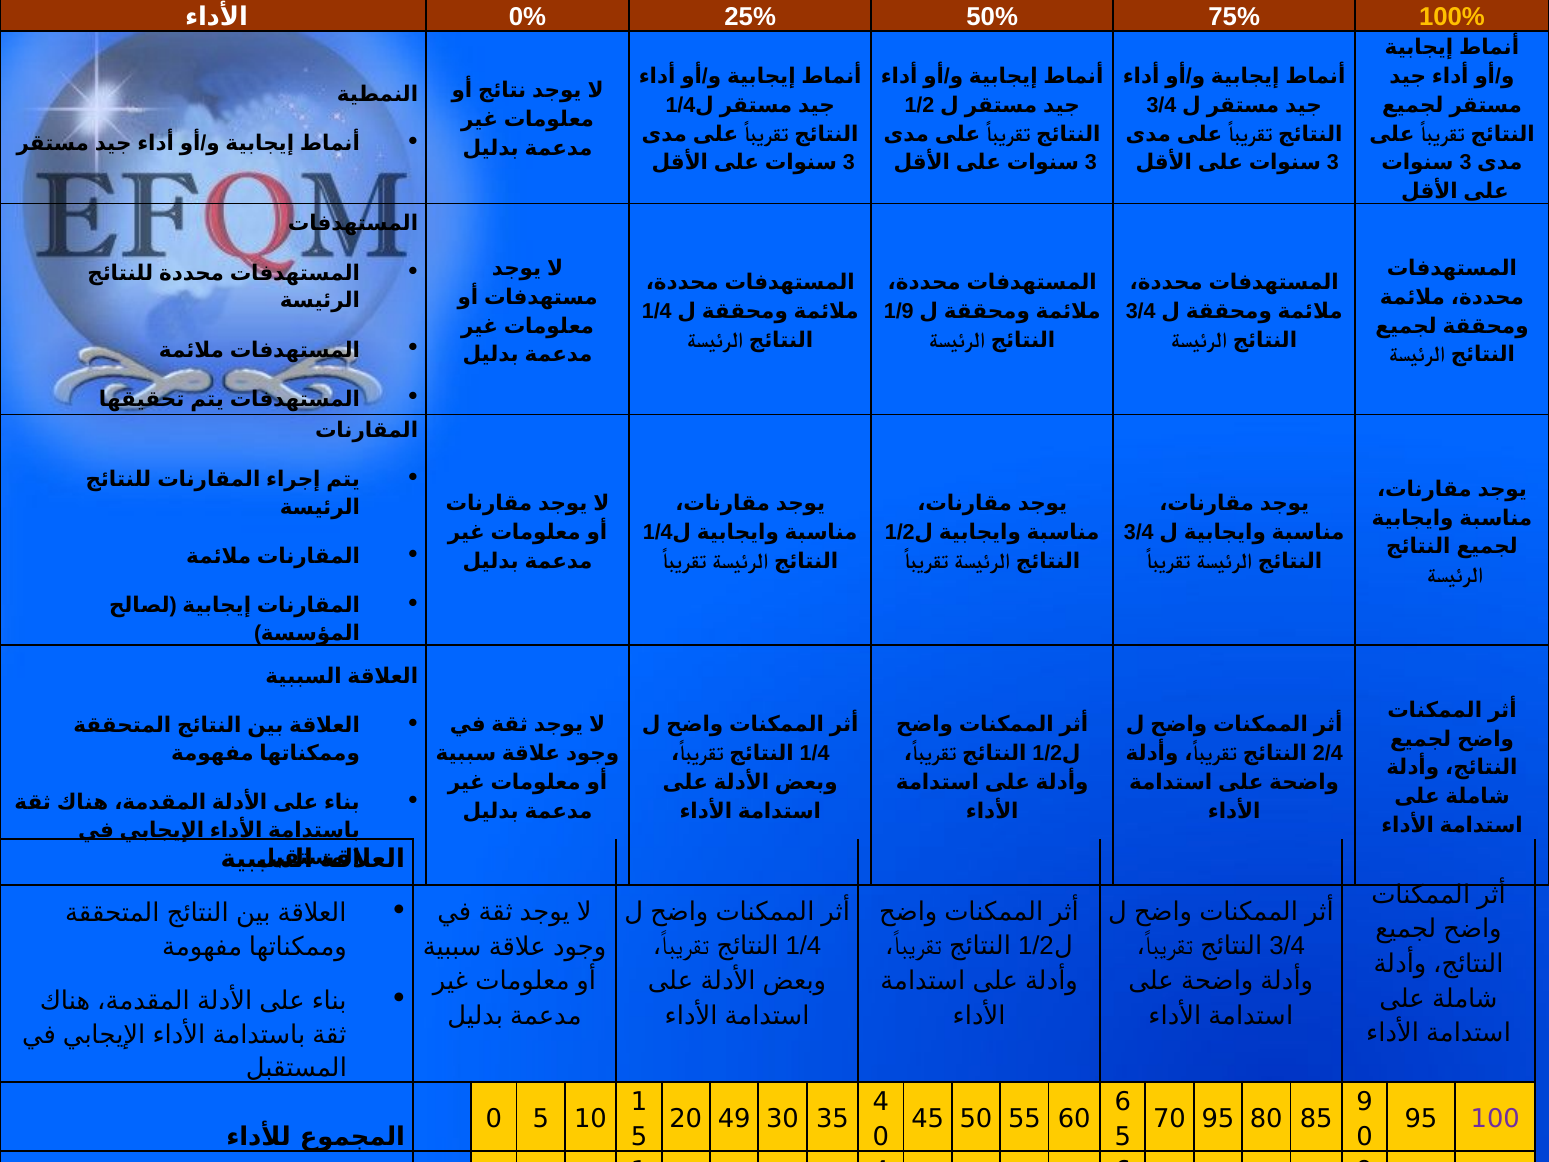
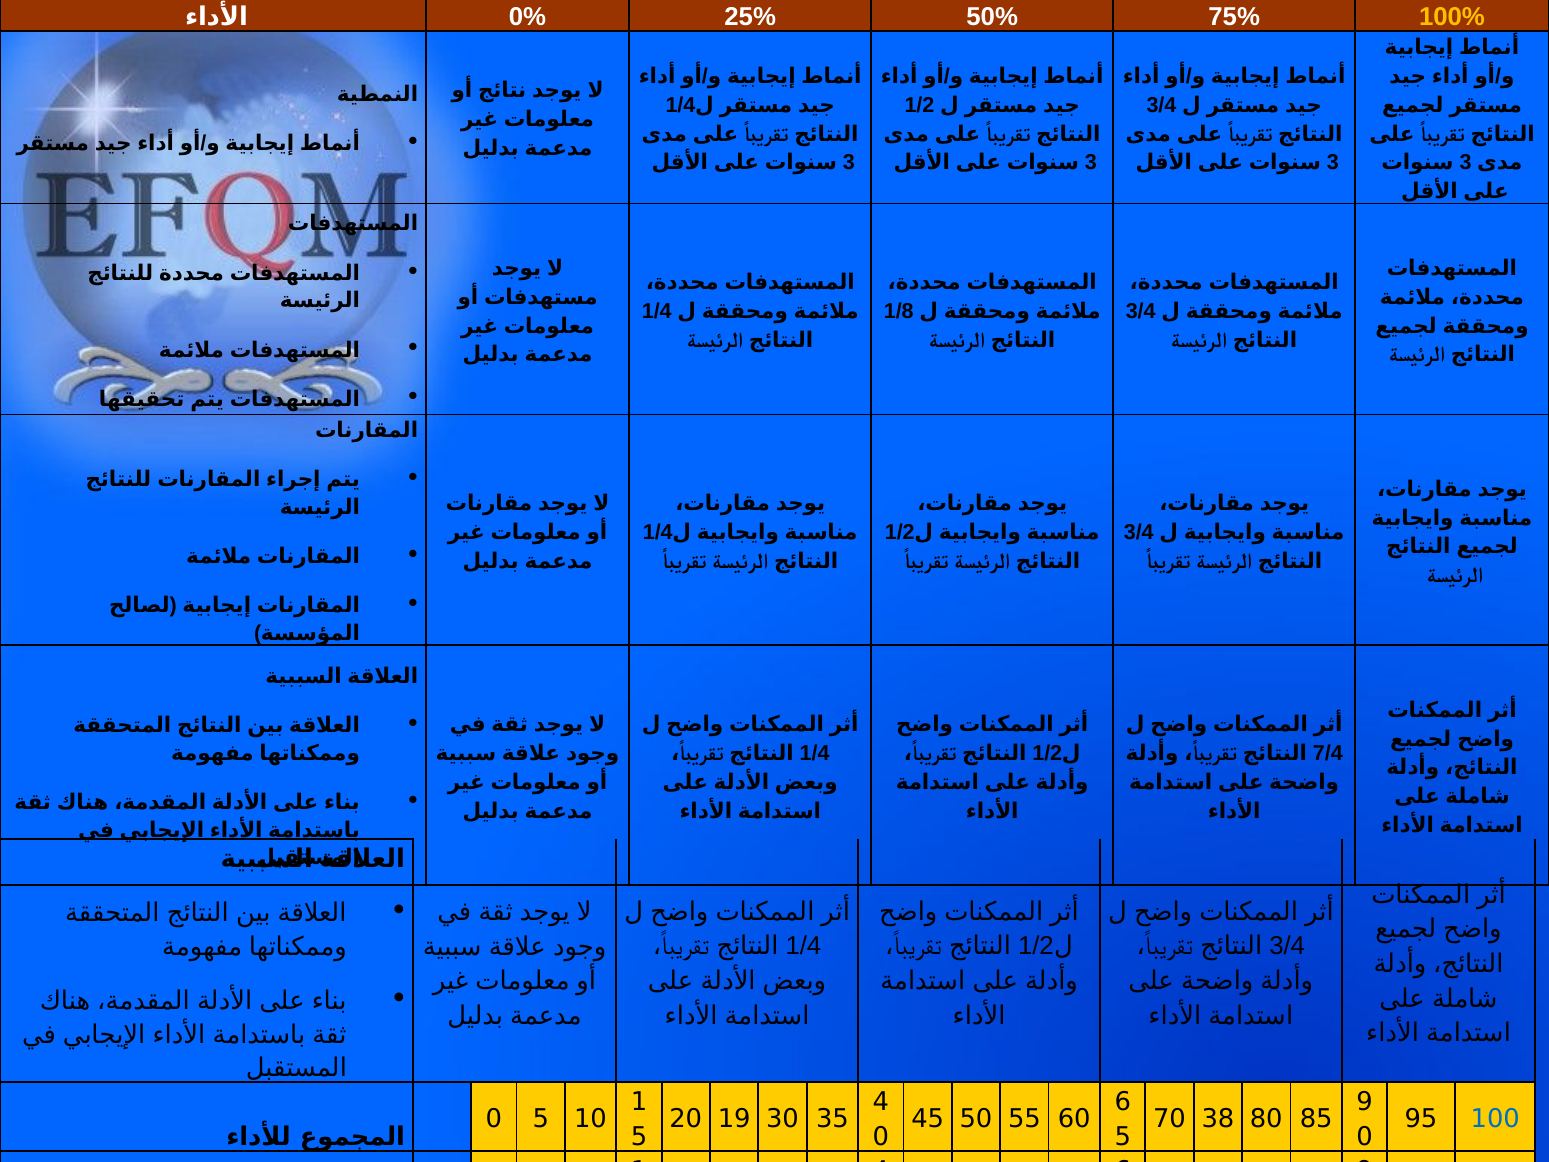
1/9: 1/9 -> 1/8 (899, 312)
2/4: 2/4 -> 7/4 (1328, 753)
49: 49 -> 19 (734, 1119)
70 95: 95 -> 38 (1218, 1119)
100 colour: purple -> blue (1495, 1119)
